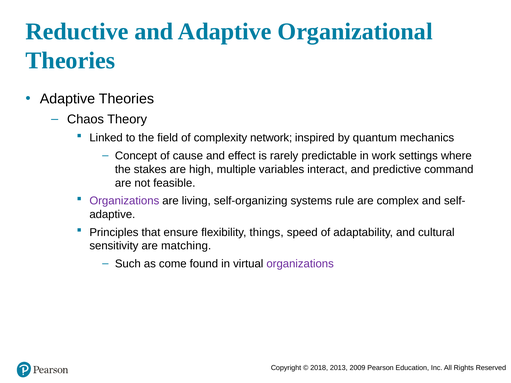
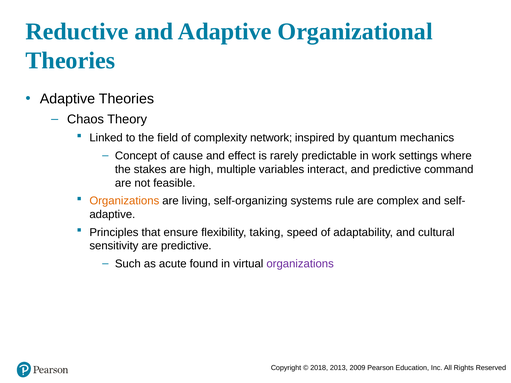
Organizations colour: purple -> orange (124, 201)
things: things -> taking (267, 232)
are matching: matching -> predictive (186, 246)
come: come -> acute (173, 264)
